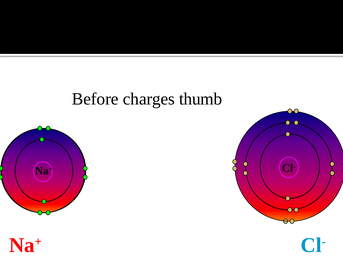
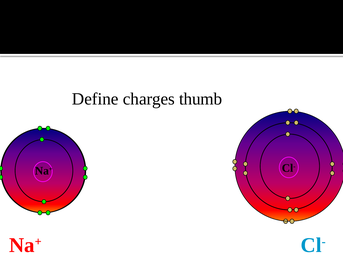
Before: Before -> Define (95, 99)
